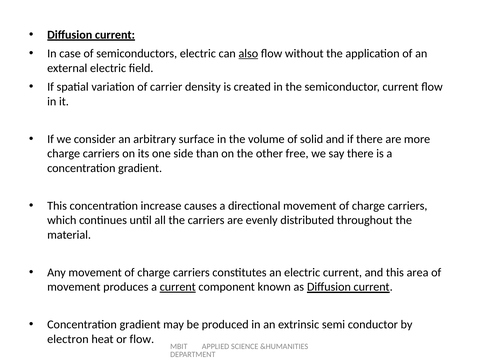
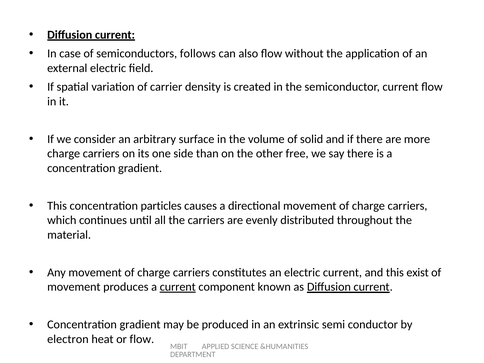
semiconductors electric: electric -> follows (198, 54)
also underline: present -> none (248, 54)
increase: increase -> particles (161, 206)
area: area -> exist (418, 272)
